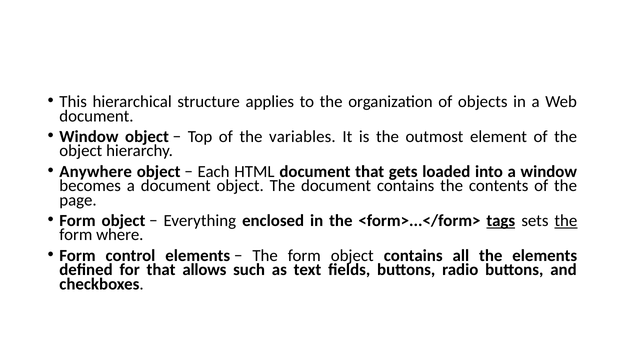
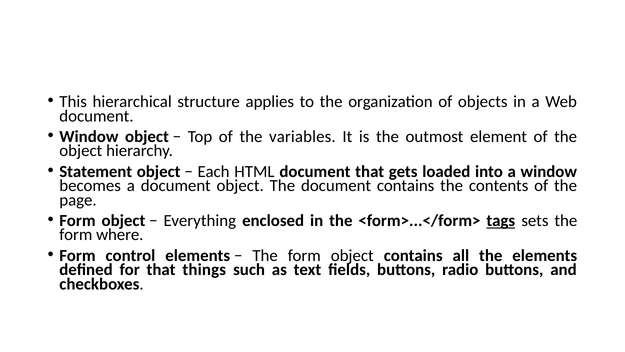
Anywhere: Anywhere -> Statement (96, 171)
the underline: present -> none (566, 220)
allows: allows -> things (204, 269)
